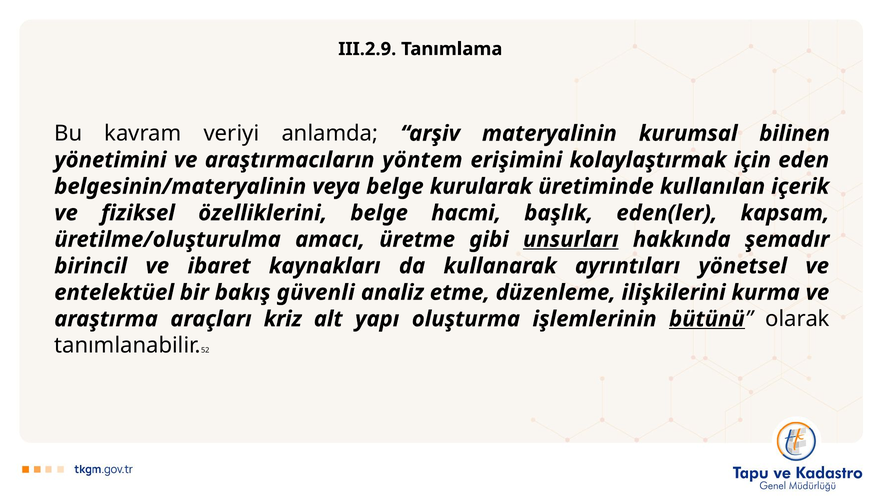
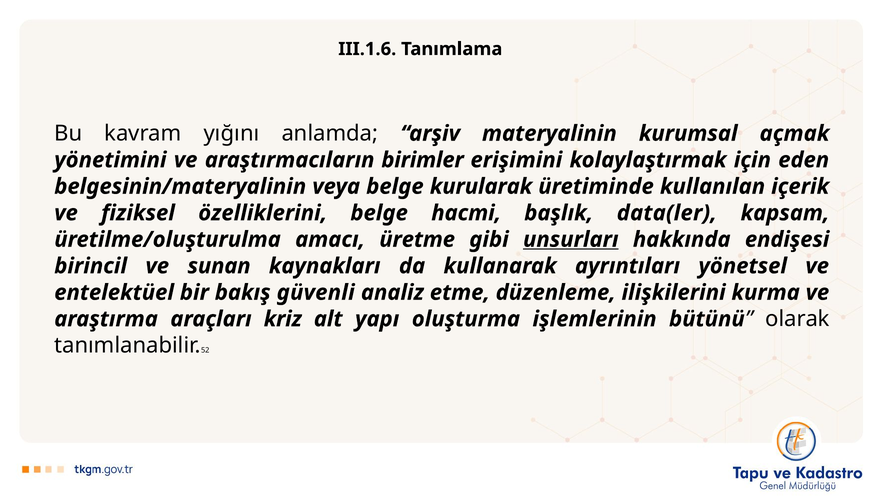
III.2.9: III.2.9 -> III.1.6 (367, 49)
veriyi: veriyi -> yığını (231, 134)
bilinen: bilinen -> açmak (794, 134)
yöntem: yöntem -> birimler (423, 160)
eden(ler: eden(ler -> data(ler (667, 213)
şemadır: şemadır -> endişesi (787, 240)
ibaret: ibaret -> sunan (219, 266)
bütünü underline: present -> none (707, 319)
